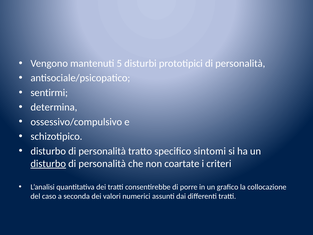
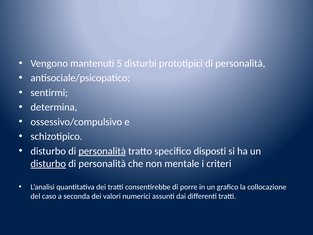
personalità underline: none -> present (102, 151)
sintomi: sintomi -> disposti (210, 151)
coartate: coartate -> mentale (182, 163)
